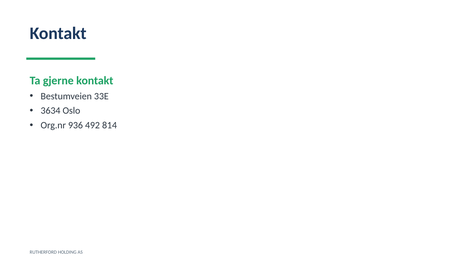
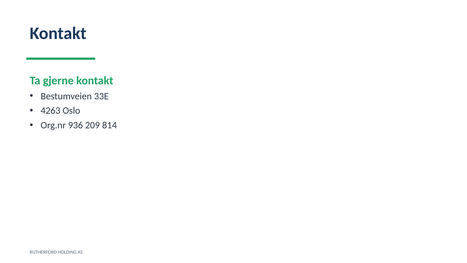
3634: 3634 -> 4263 (51, 111)
492: 492 -> 209 (93, 125)
